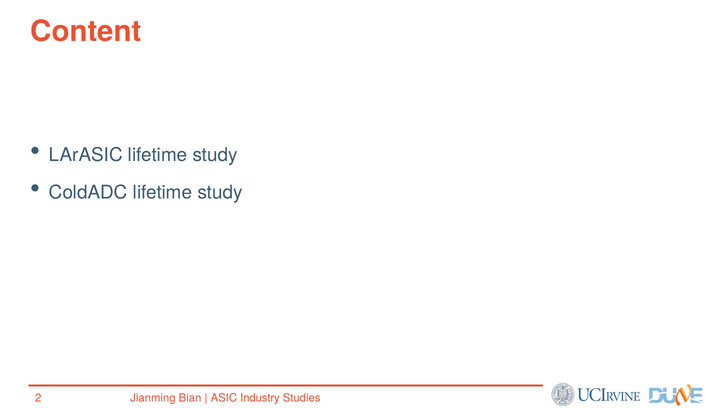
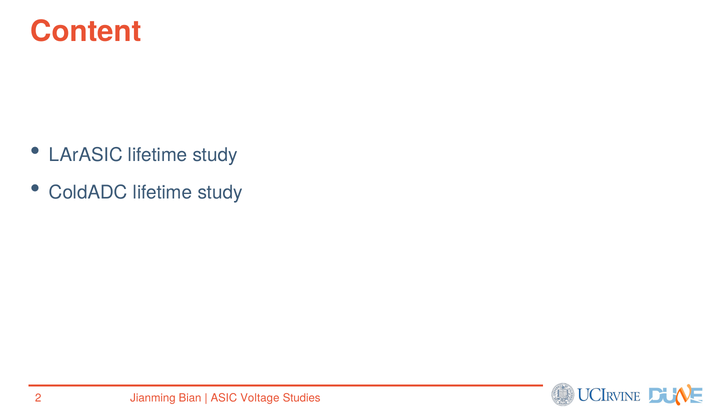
Industry: Industry -> Voltage (260, 398)
